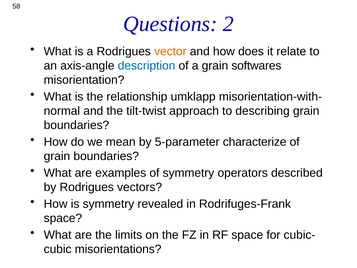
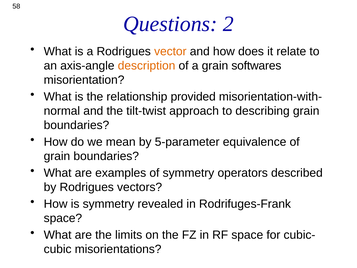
description colour: blue -> orange (147, 66)
umklapp: umklapp -> provided (193, 97)
characterize: characterize -> equivalence (255, 142)
